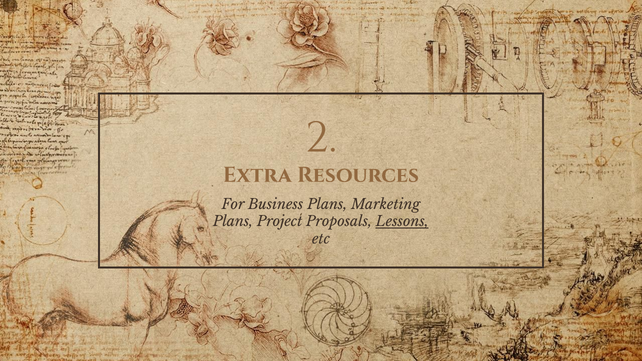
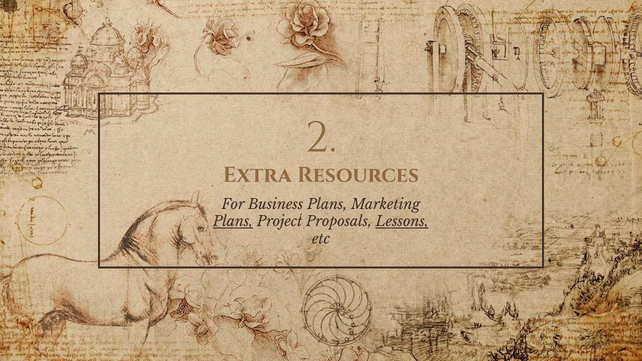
Plans underline: none -> present (233, 222)
